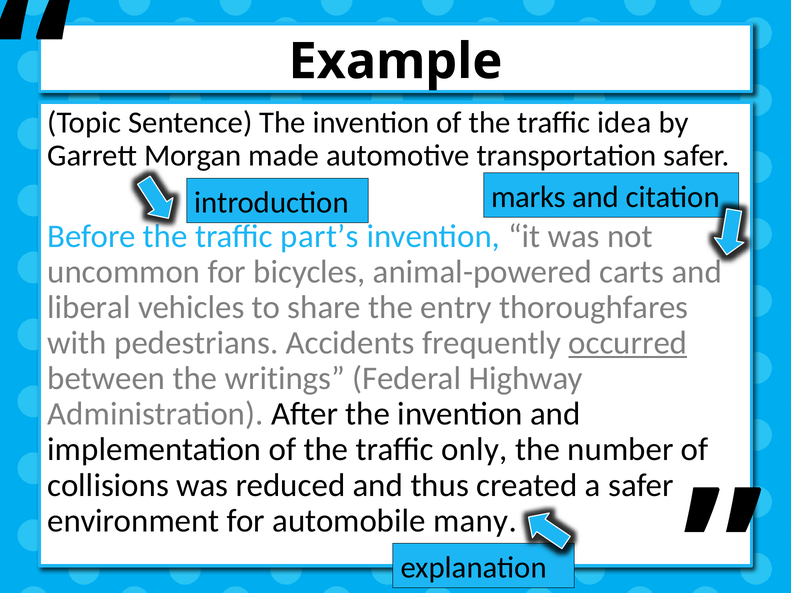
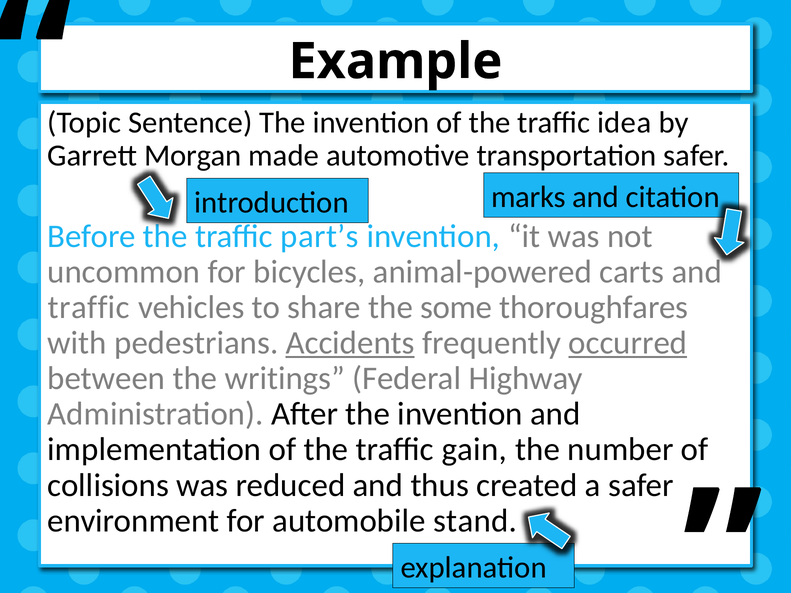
liberal: liberal -> traffic (89, 307)
entry: entry -> some (456, 307)
Accidents underline: none -> present (350, 343)
only: only -> gain (474, 450)
many: many -> stand (475, 521)
